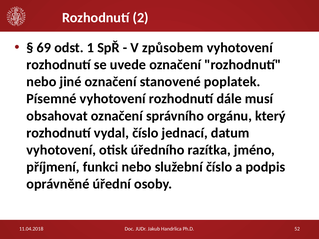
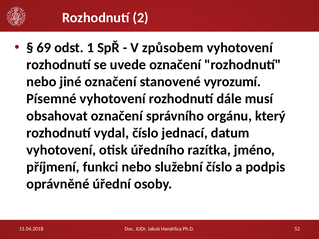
poplatek: poplatek -> vyrozumí (232, 82)
